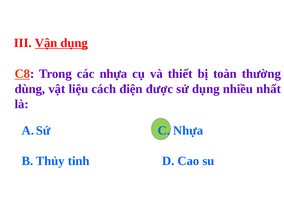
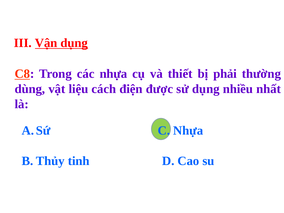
toàn: toàn -> phải (225, 74)
